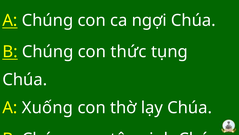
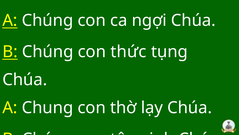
Xuống: Xuống -> Chung (47, 107)
